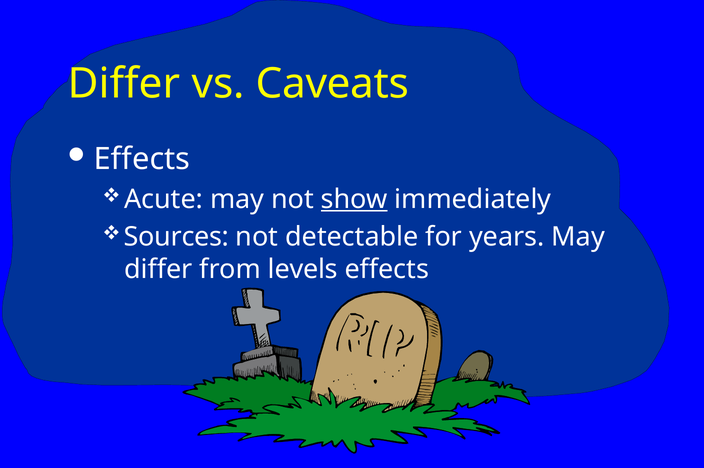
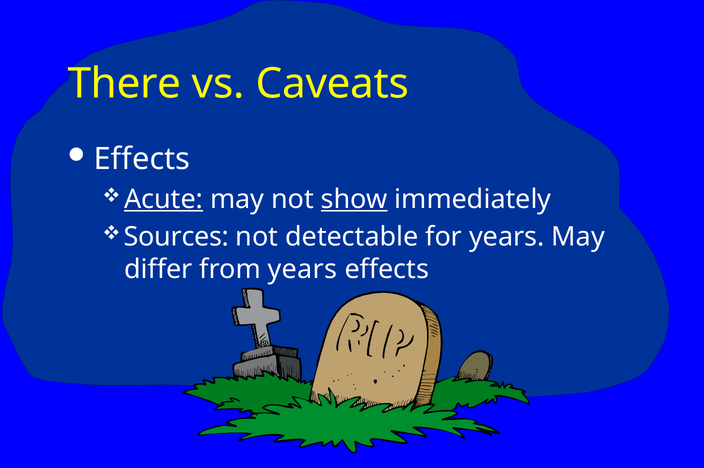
Differ: Differ -> There (124, 84)
Acute underline: none -> present (164, 199)
from levels: levels -> years (303, 270)
